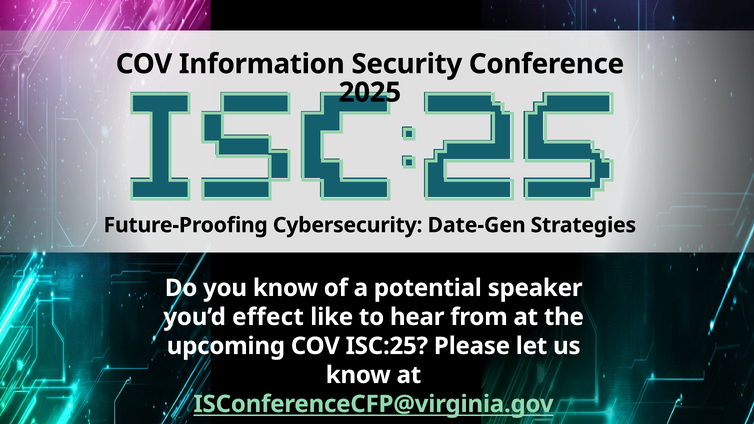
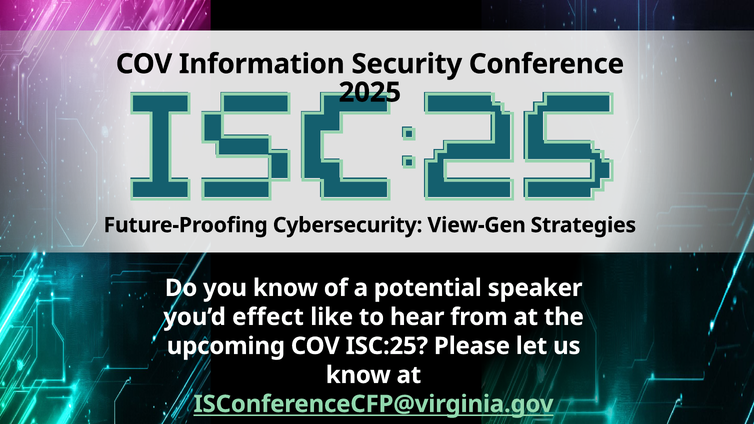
Date-Gen: Date-Gen -> View-Gen (477, 225)
